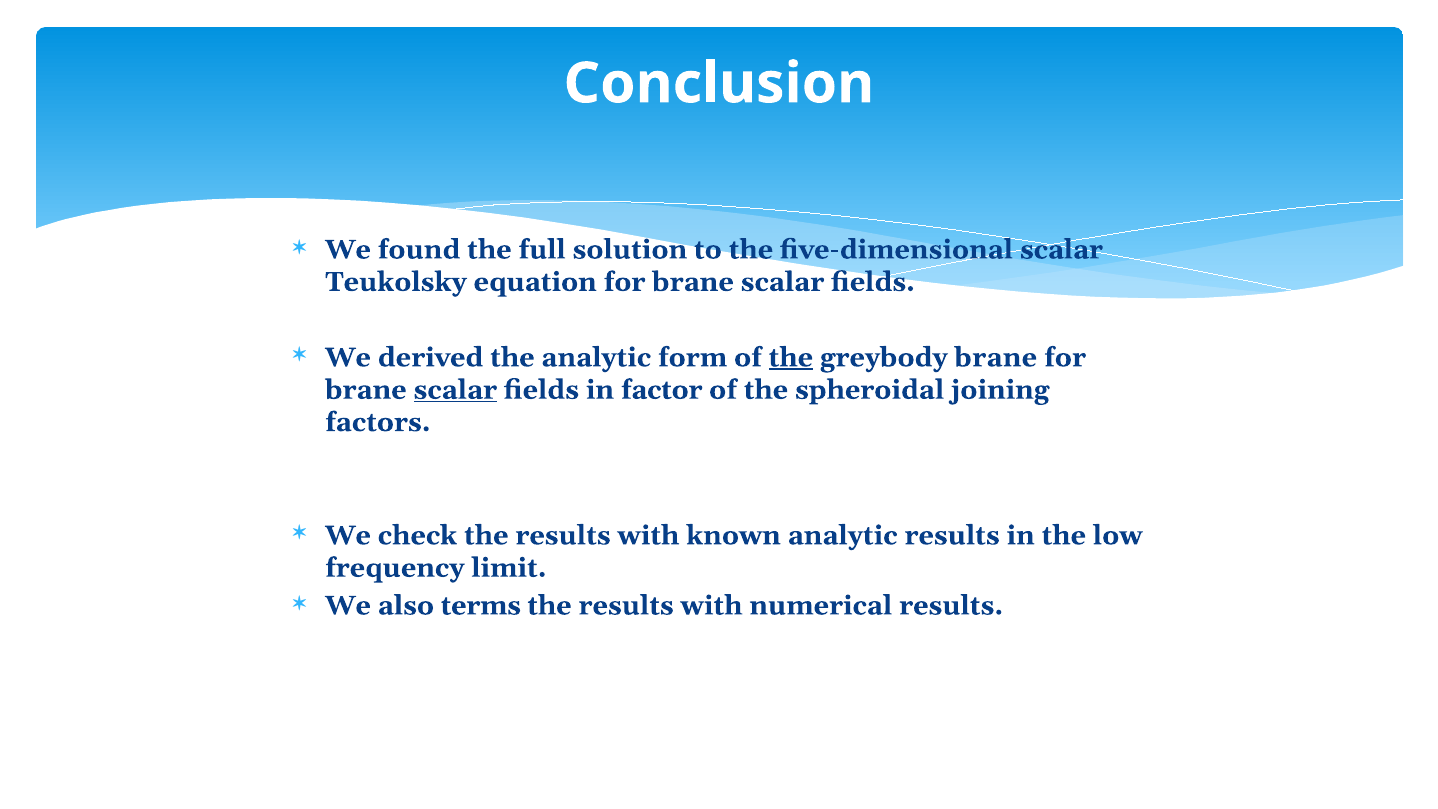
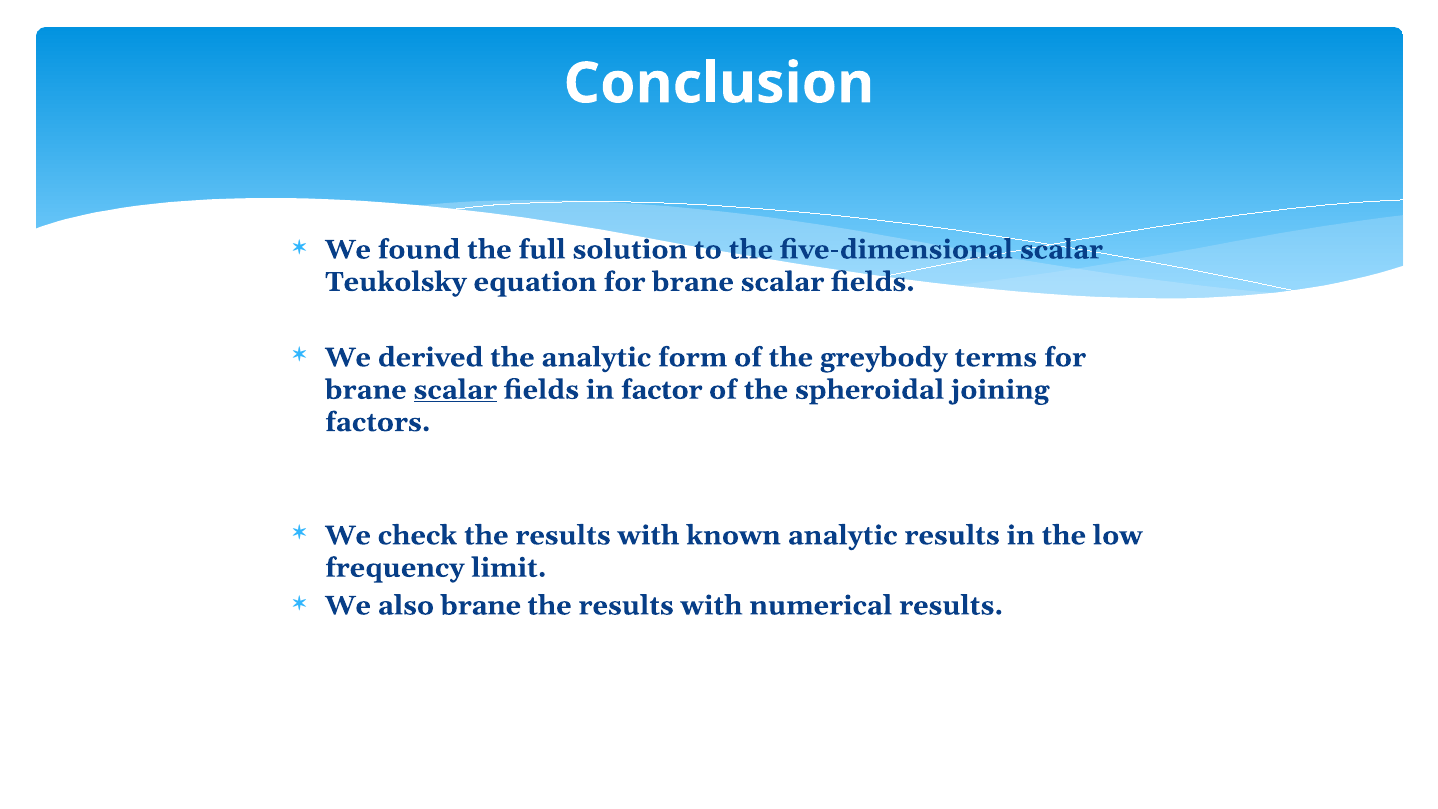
the underline: present -> none (791, 357)
greybody brane: brane -> terms (996, 357)
also terms: terms -> brane (481, 605)
